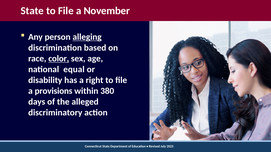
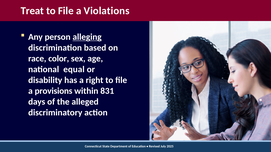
State: State -> Treat (32, 11)
November: November -> Violations (107, 11)
color underline: present -> none (59, 59)
380: 380 -> 831 (107, 91)
